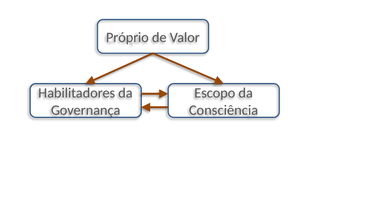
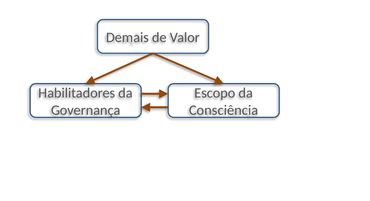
Próprio: Próprio -> Demais (128, 37)
